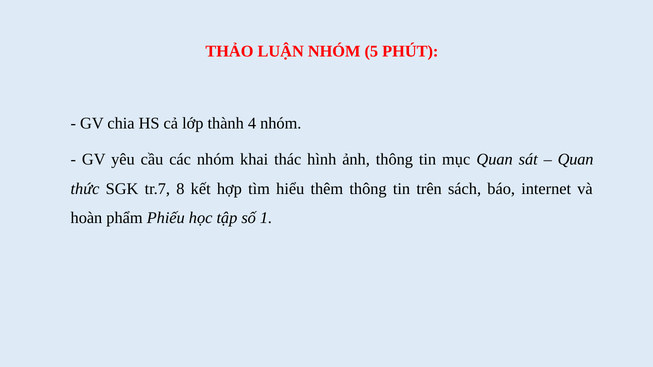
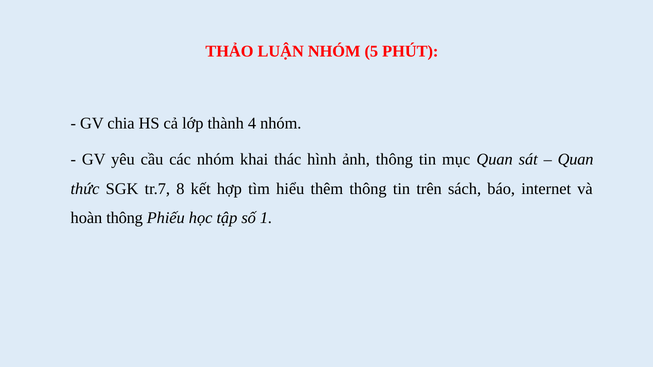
hoàn phẩm: phẩm -> thông (125, 218)
